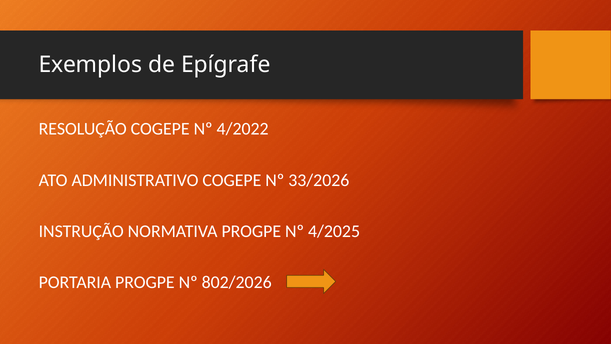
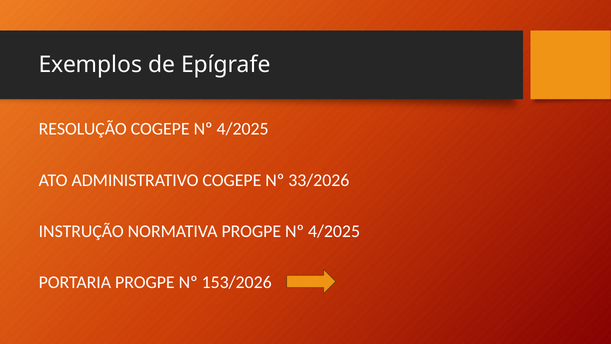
COGEPE Nº 4/2022: 4/2022 -> 4/2025 (243, 129)
802/2026: 802/2026 -> 153/2026 (237, 282)
